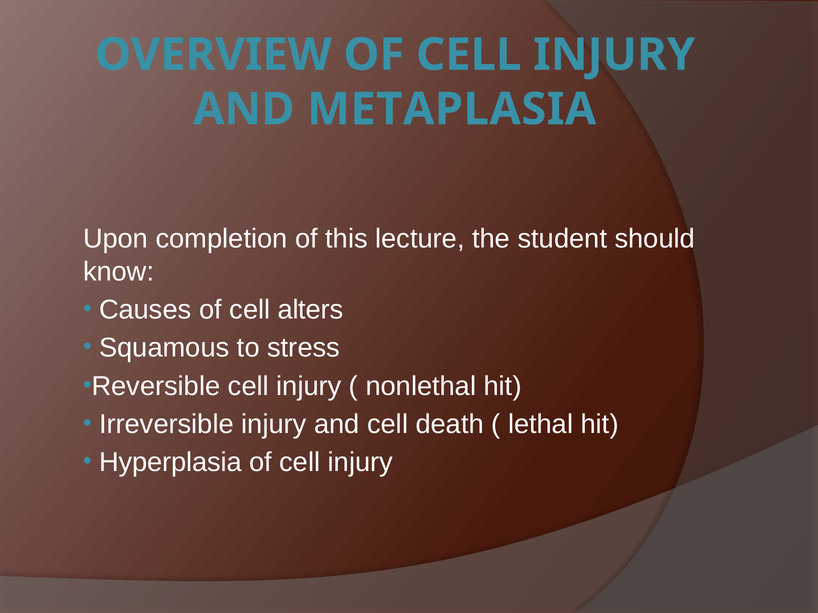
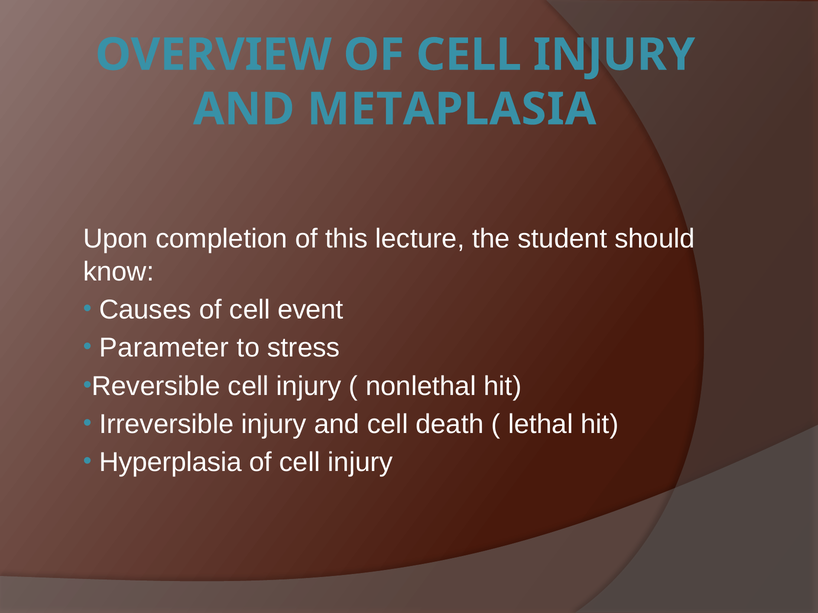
alters: alters -> event (310, 310)
Squamous: Squamous -> Parameter (164, 348)
